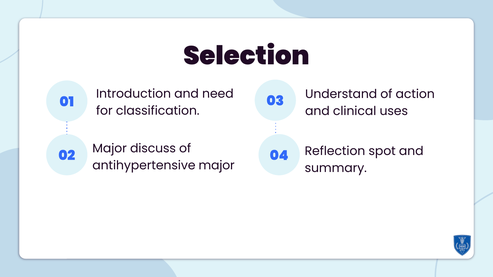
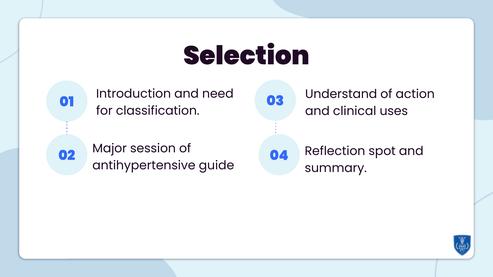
discuss: discuss -> session (153, 149)
antihypertensive major: major -> guide (217, 166)
